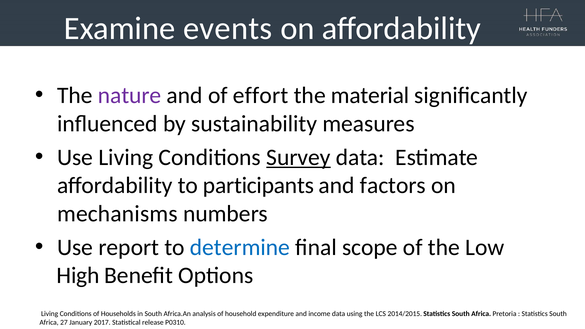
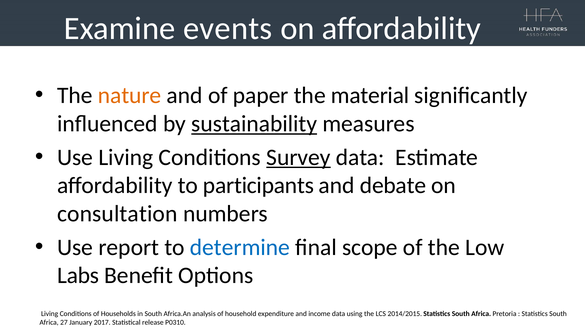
nature colour: purple -> orange (130, 95)
effort: effort -> paper (261, 95)
sustainability underline: none -> present (254, 124)
factors: factors -> debate (393, 186)
mechanisms: mechanisms -> consultation (117, 214)
High: High -> Labs (78, 276)
